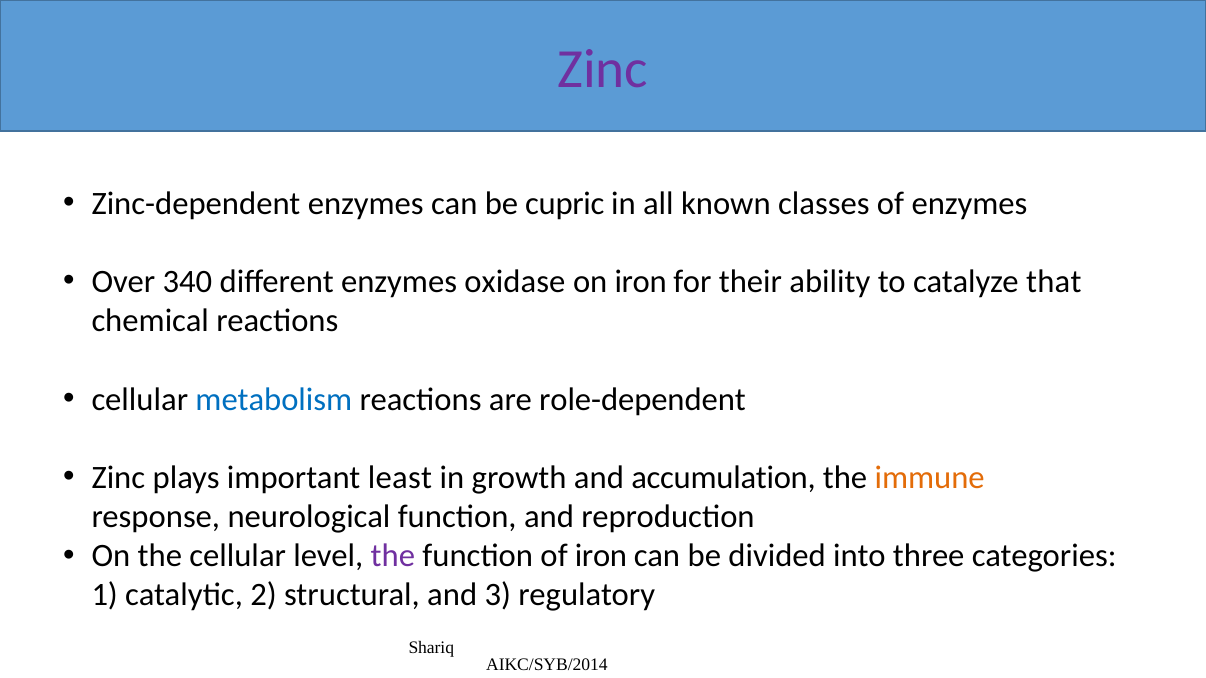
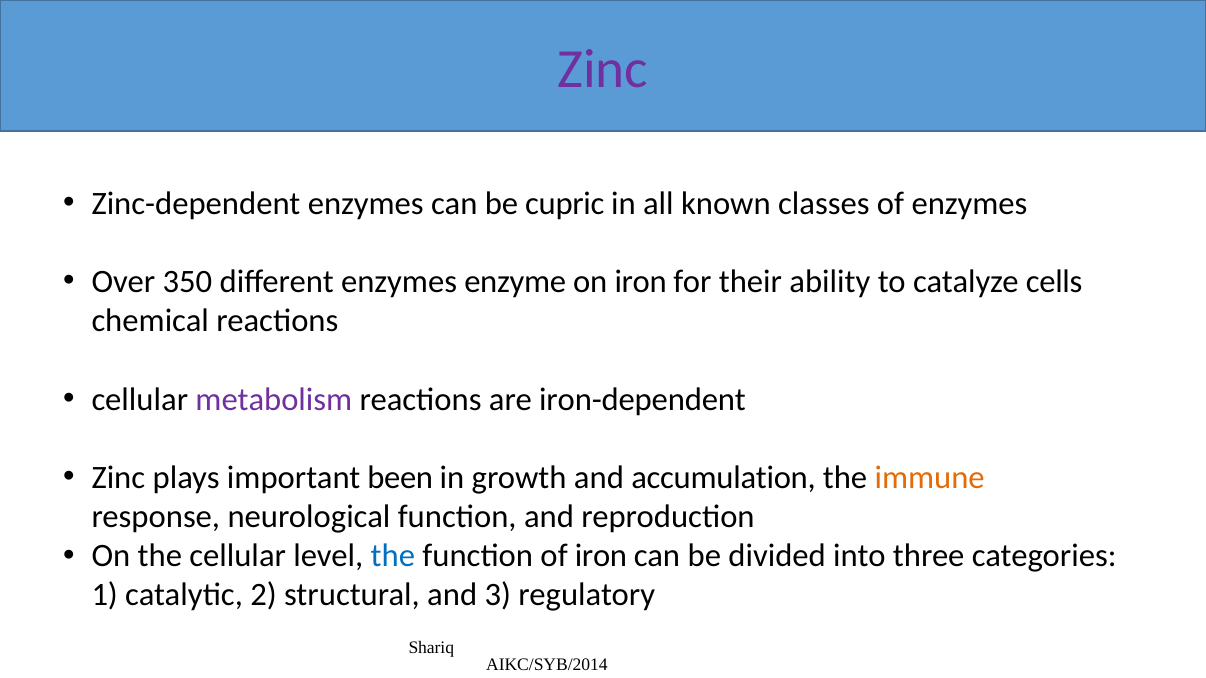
340: 340 -> 350 (187, 282)
oxidase: oxidase -> enzyme (515, 282)
that: that -> cells (1054, 282)
metabolism colour: blue -> purple (274, 400)
role-dependent: role-dependent -> iron-dependent (642, 400)
least: least -> been (400, 478)
the colour: purple -> blue (393, 556)
